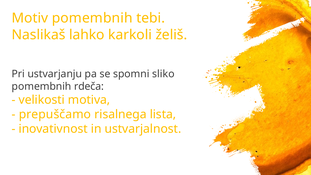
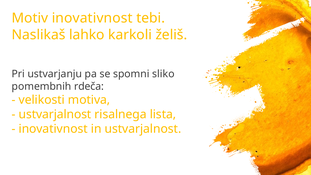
Motiv pomembnih: pomembnih -> inovativnost (92, 18)
prepuščamo: prepuščamo -> ustvarjalnost (55, 114)
